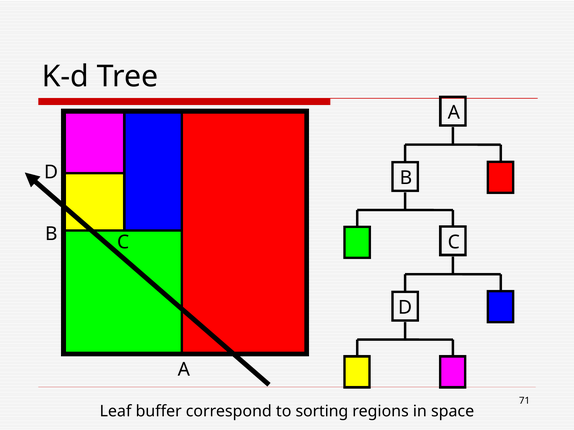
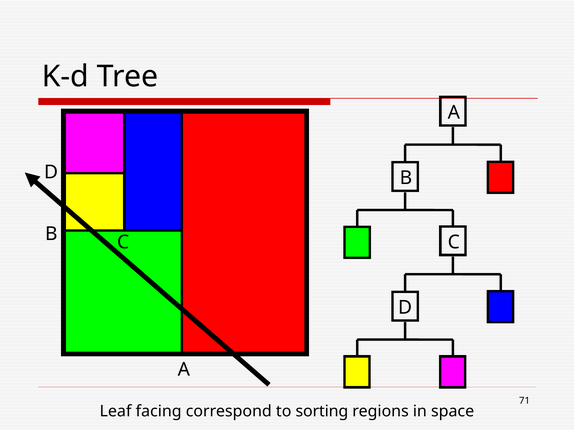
buffer: buffer -> facing (159, 412)
